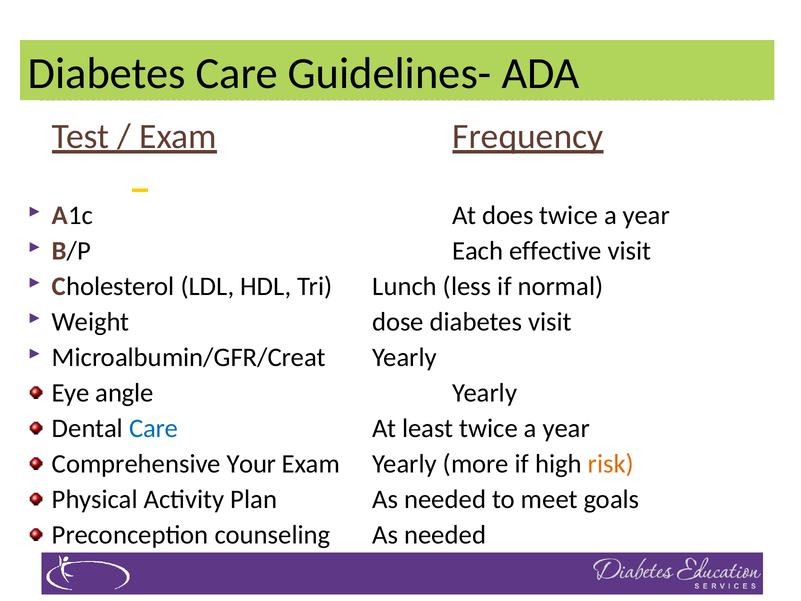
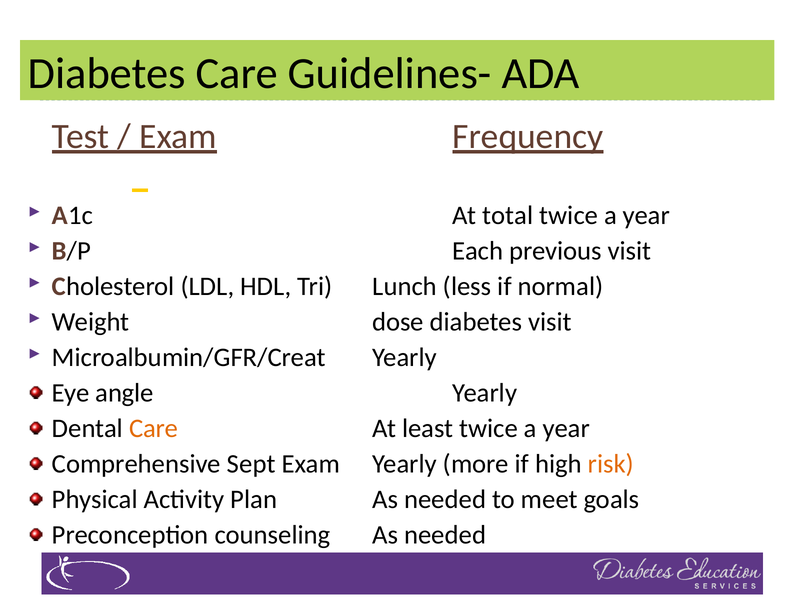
does: does -> total (508, 215)
effective: effective -> previous (555, 251)
Care colour: blue -> orange (154, 428)
Your: Your -> Sept (251, 464)
